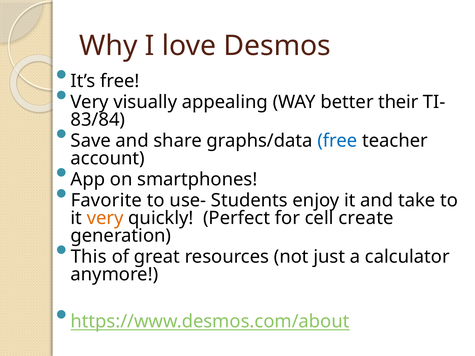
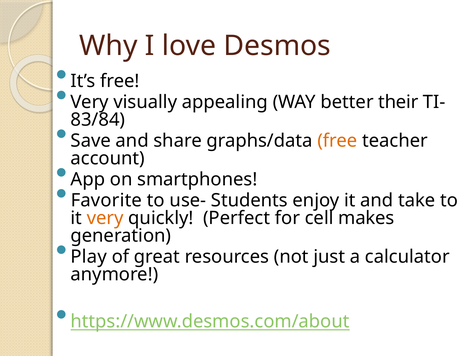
free colour: blue -> orange (337, 141)
create: create -> makes (366, 218)
This: This -> Play (89, 257)
